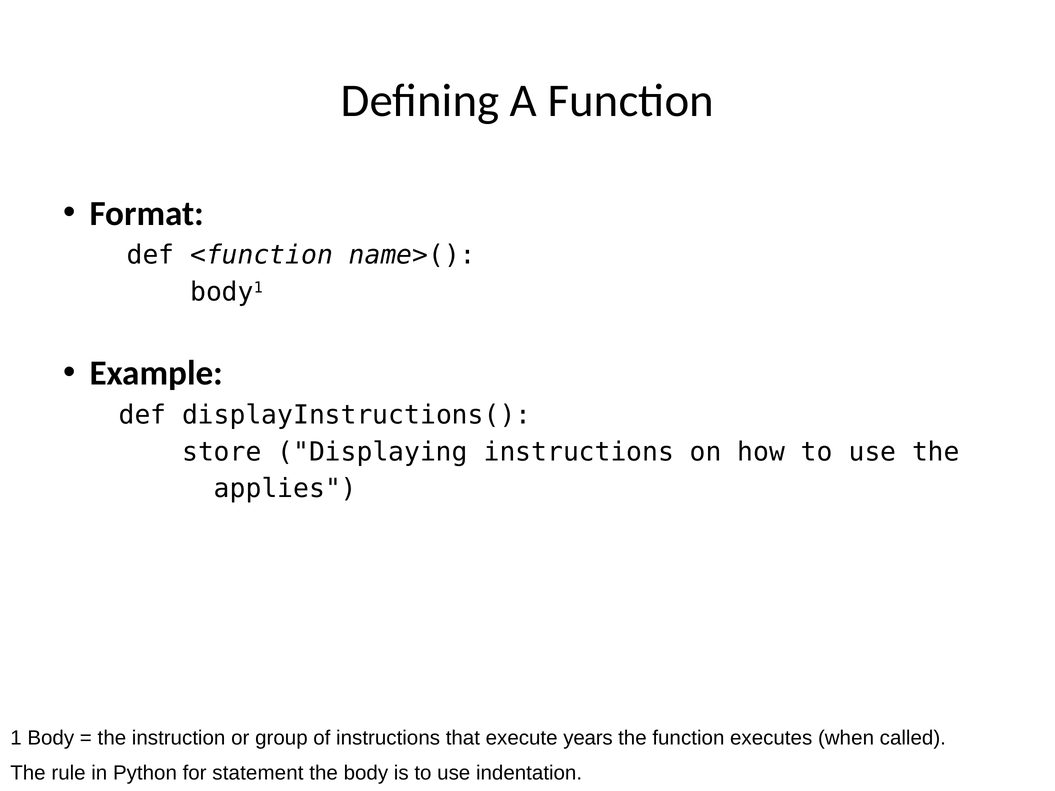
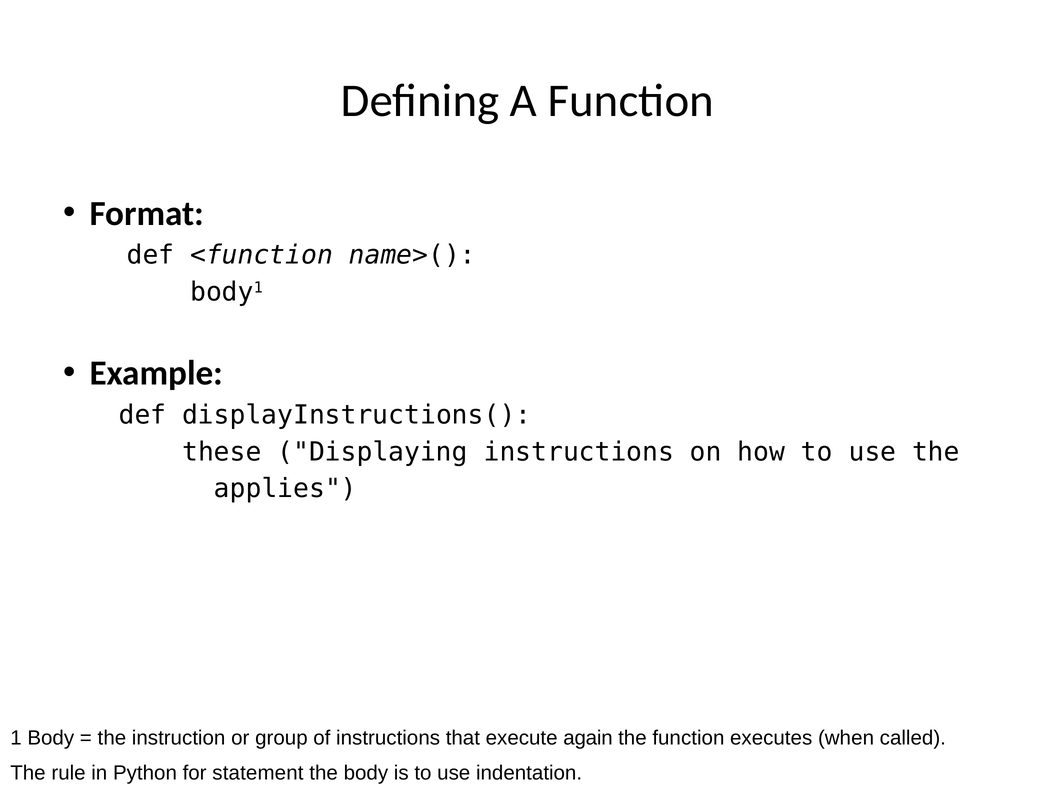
store: store -> these (222, 452)
years: years -> again (588, 738)
